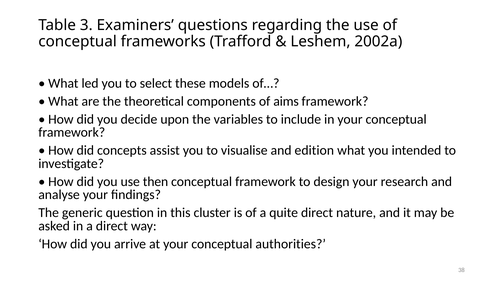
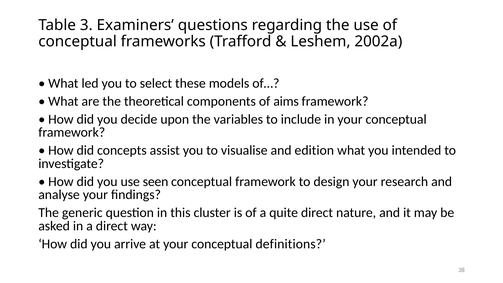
then: then -> seen (156, 182)
authorities: authorities -> definitions (291, 244)
